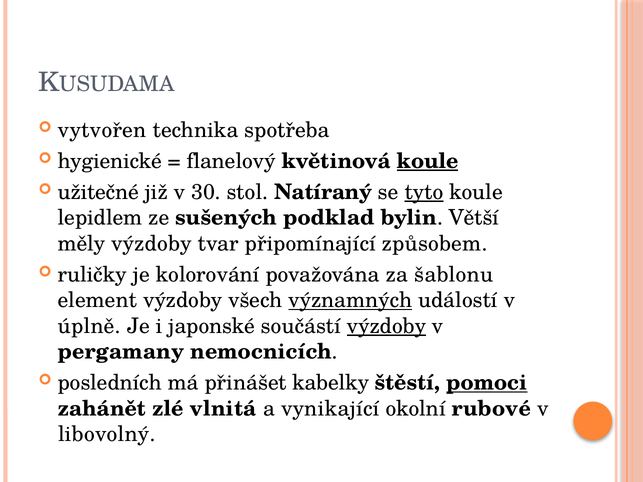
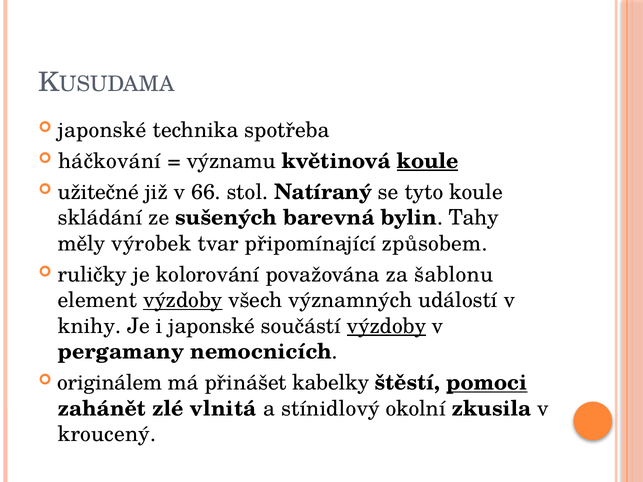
vytvořen: vytvořen -> japonské (102, 130)
hygienické: hygienické -> háčkování (110, 161)
flanelový: flanelový -> významu (231, 161)
30: 30 -> 66 (206, 192)
tyto underline: present -> none (424, 192)
lepidlem: lepidlem -> skládání (100, 218)
podklad: podklad -> barevná (329, 218)
Větší: Větší -> Tahy (474, 218)
měly výzdoby: výzdoby -> výrobek (151, 244)
výzdoby underline: none -> present (183, 300)
významných underline: present -> none (350, 300)
úplně: úplně -> knihy (89, 326)
posledních: posledních -> originálem (110, 383)
vynikající: vynikající -> stínidlový (330, 409)
rubové: rubové -> zkusila (492, 409)
libovolný: libovolný -> kroucený (107, 434)
